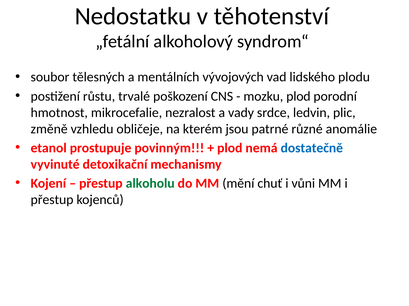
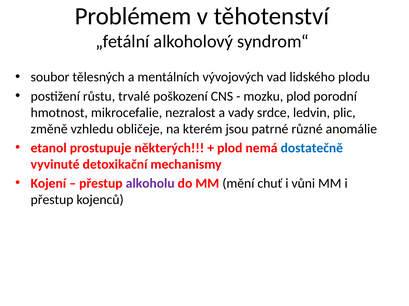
Nedostatku: Nedostatku -> Problémem (133, 16)
povinným: povinným -> některých (169, 148)
alkoholu colour: green -> purple (150, 184)
